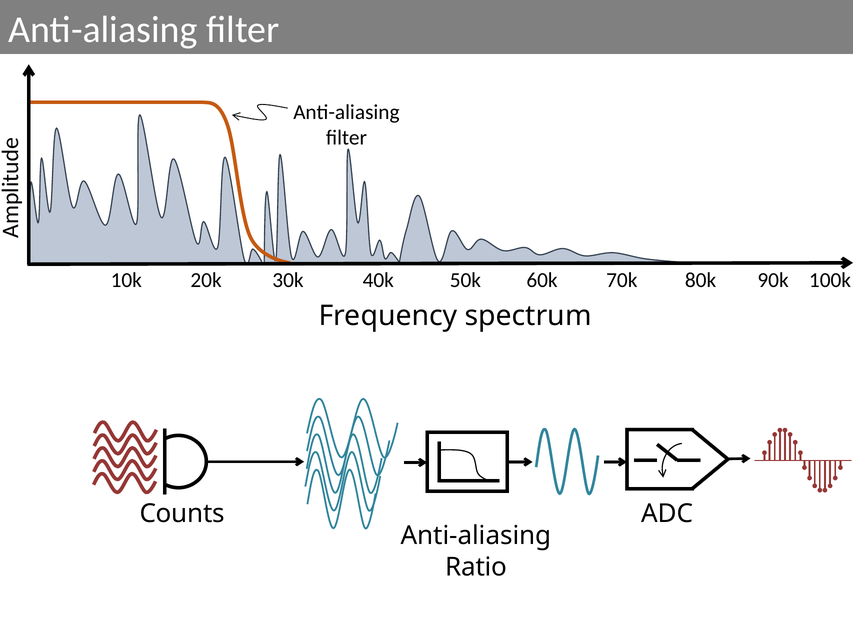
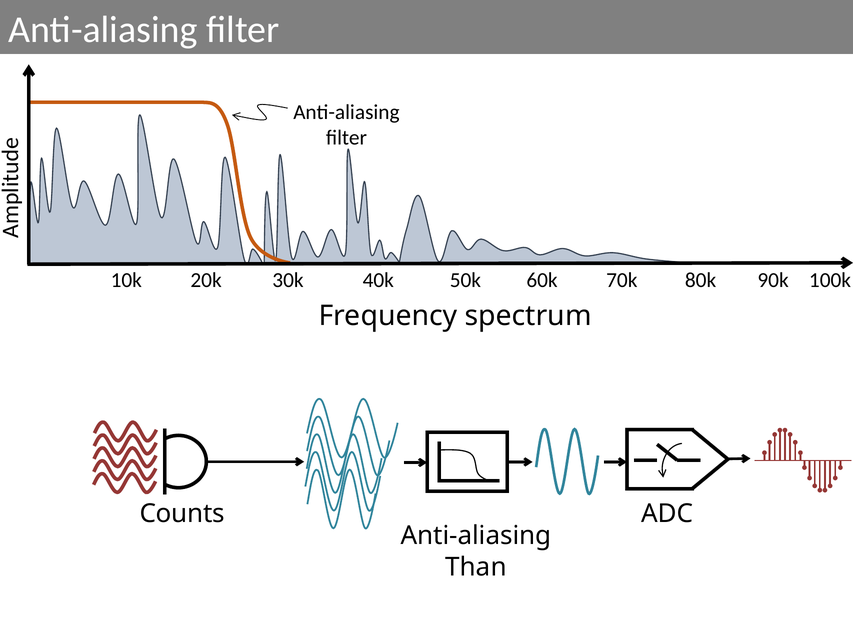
Ratio: Ratio -> Than (476, 567)
